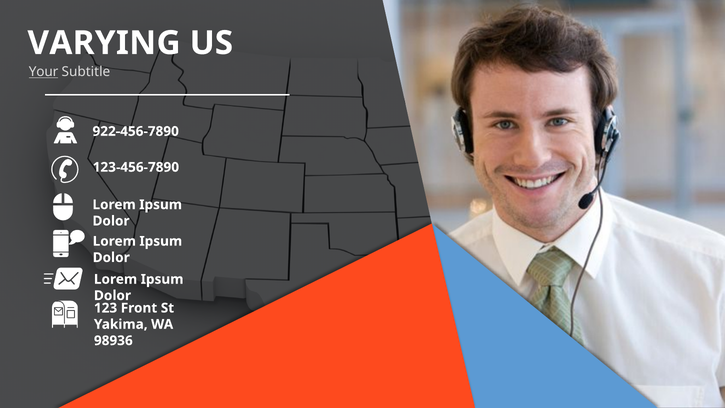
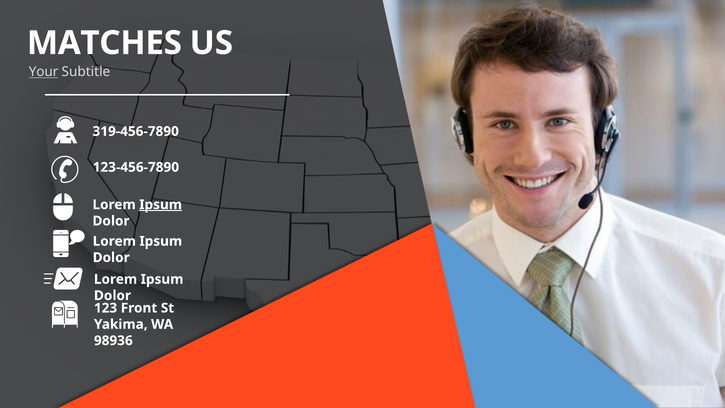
VARYING: VARYING -> MATCHES (104, 43)
922-456-7890: 922-456-7890 -> 319-456-7890 (136, 131)
Ipsum underline: none -> present (161, 205)
